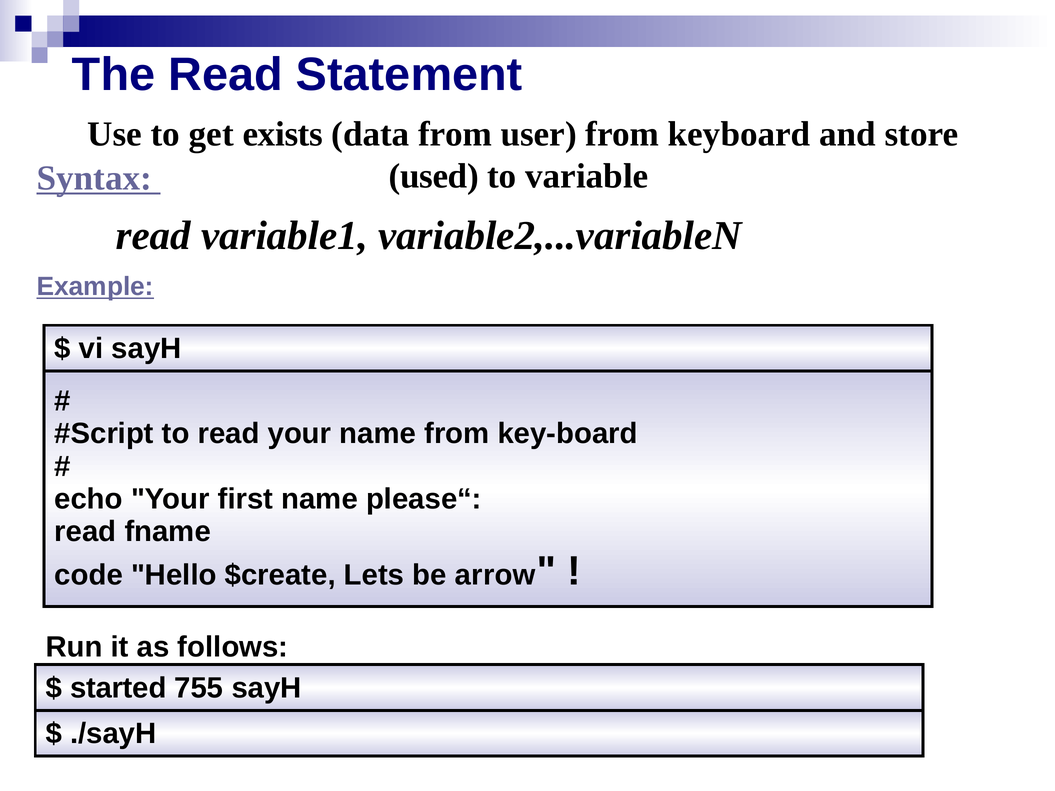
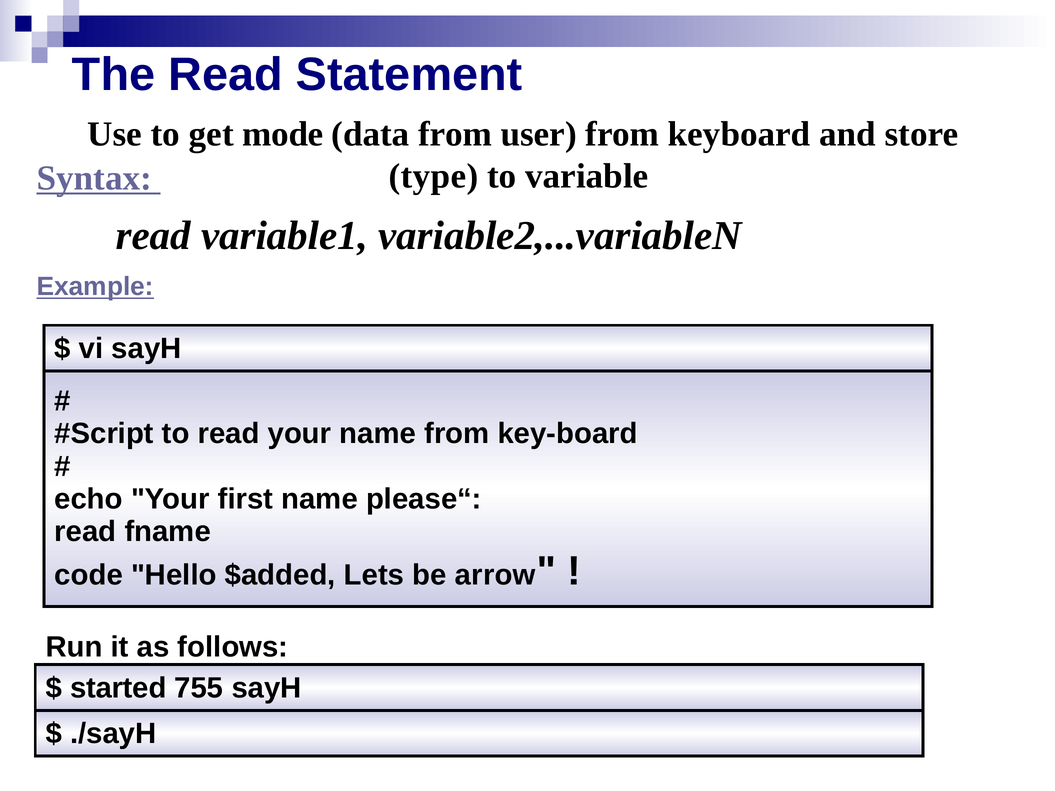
exists: exists -> mode (283, 134)
used: used -> type (434, 176)
$create: $create -> $added (280, 575)
